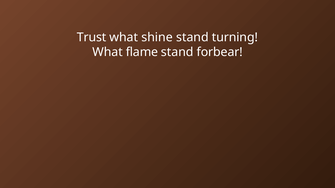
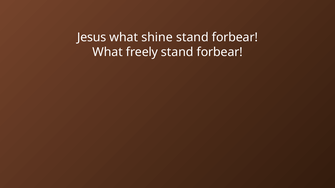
Trust: Trust -> Jesus (92, 37)
turning: turning -> forbear (235, 37)
flame: flame -> freely (142, 52)
